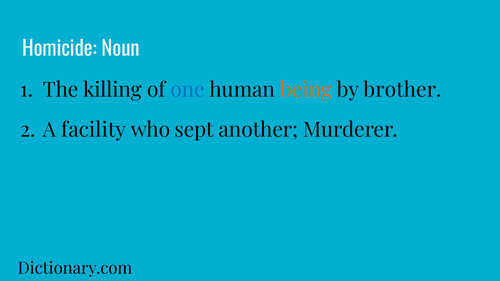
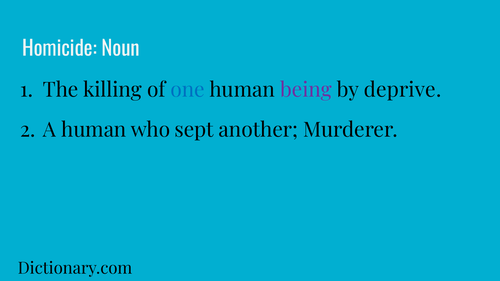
being colour: orange -> purple (306, 90)
brother: brother -> deprive (403, 90)
A facility: facility -> human (94, 130)
